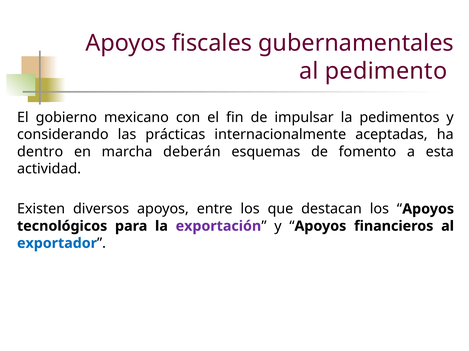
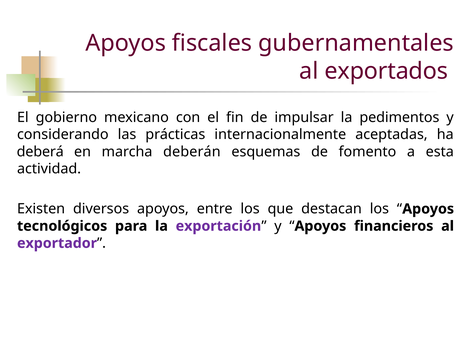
pedimento: pedimento -> exportados (386, 71)
dentro: dentro -> deberá (40, 152)
exportador colour: blue -> purple (57, 244)
